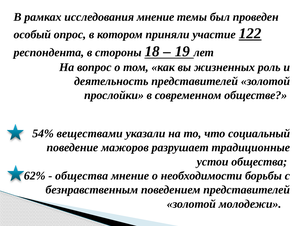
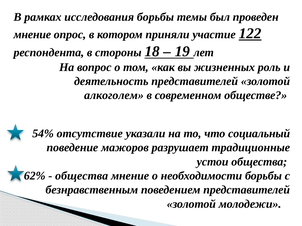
исследования мнение: мнение -> борьбы (155, 17)
особый: особый -> мнение (32, 35)
прослойки: прослойки -> алкоголем (114, 96)
веществами: веществами -> отсутствие (90, 134)
